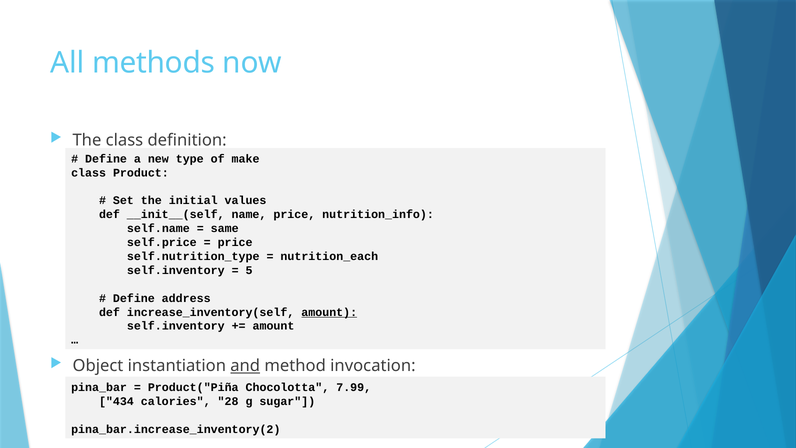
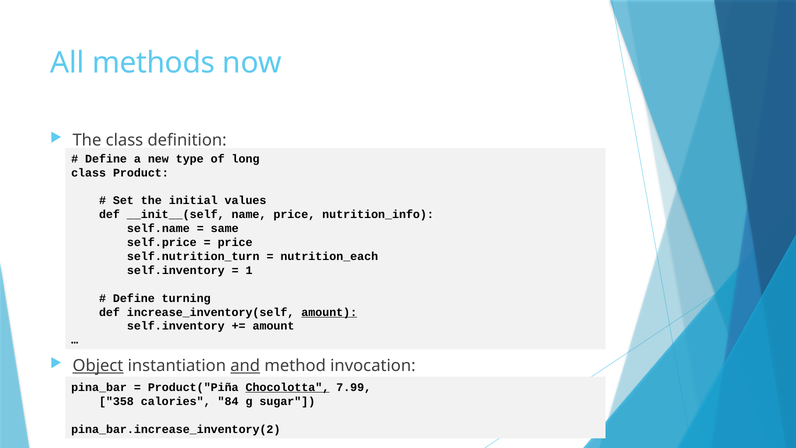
make: make -> long (246, 159)
self.nutrition_type: self.nutrition_type -> self.nutrition_turn (193, 256)
5: 5 -> 1 (249, 270)
address: address -> turning (186, 298)
Object underline: none -> present (98, 366)
Chocolotta underline: none -> present (287, 387)
434: 434 -> 358 (116, 401)
28: 28 -> 84 (228, 401)
